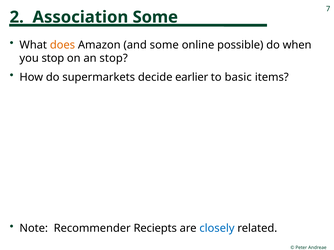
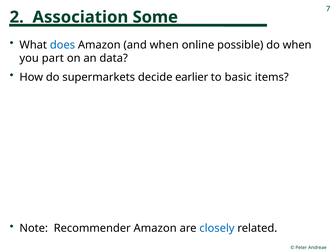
does colour: orange -> blue (62, 45)
and some: some -> when (164, 45)
you stop: stop -> part (53, 58)
an stop: stop -> data (114, 58)
Recommender Reciepts: Reciepts -> Amazon (155, 229)
